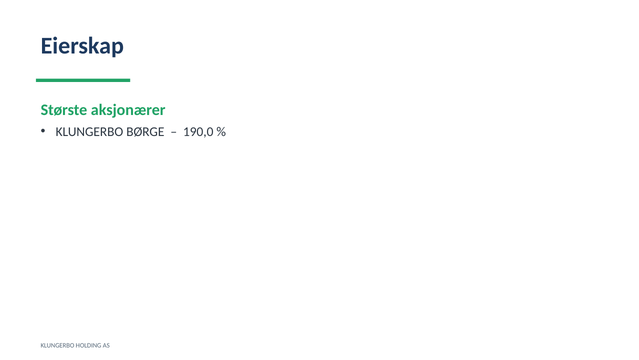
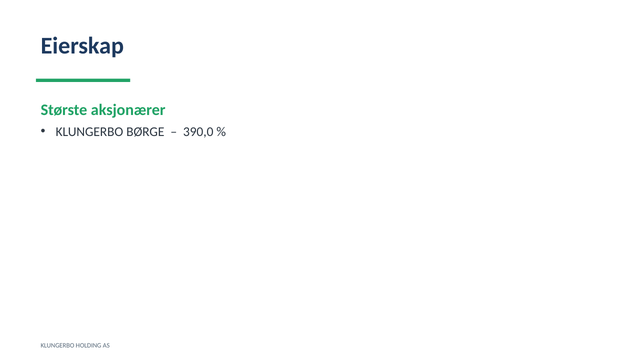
190,0: 190,0 -> 390,0 (198, 131)
